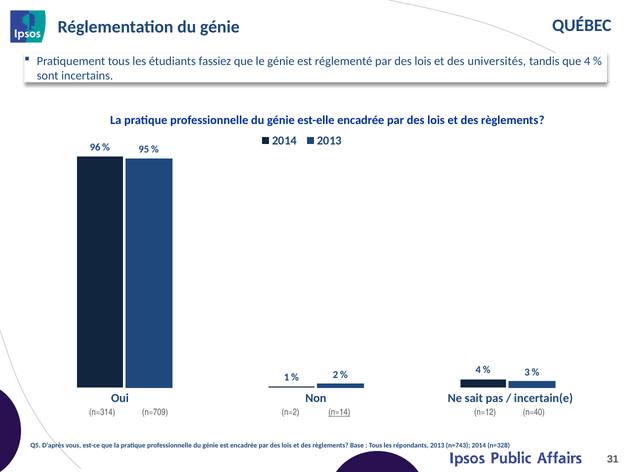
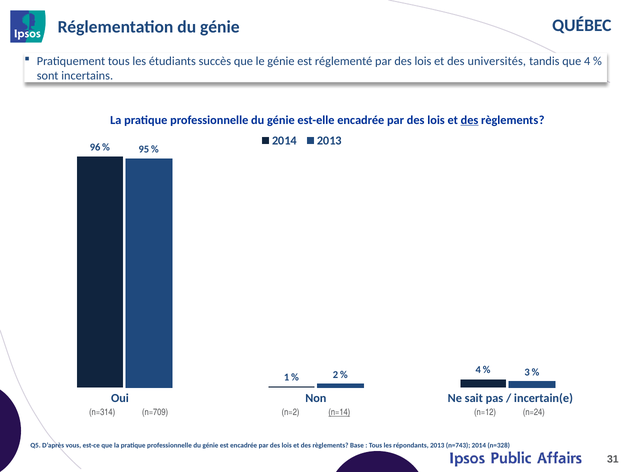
fassiez: fassiez -> succès (215, 61)
des underline: none -> present (470, 120)
n=40: n=40 -> n=24 (534, 413)
